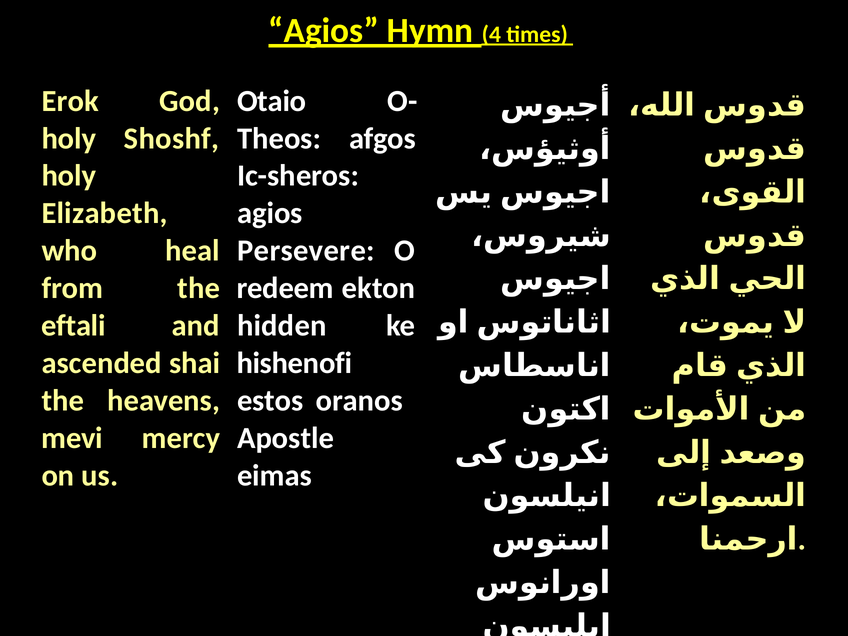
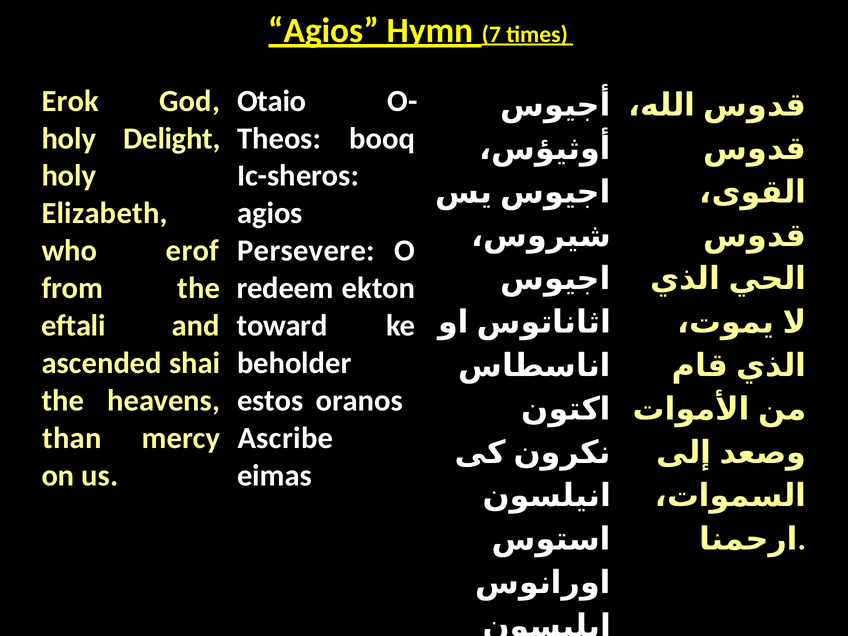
4: 4 -> 7 (491, 34)
Shoshf: Shoshf -> Delight (172, 138)
afgos: afgos -> booq (382, 138)
heal: heal -> erof (192, 251)
hidden: hidden -> toward (282, 326)
hishenofi: hishenofi -> beholder (294, 363)
mevi: mevi -> than (72, 438)
Apostle: Apostle -> Ascribe (285, 438)
